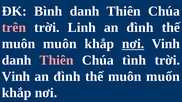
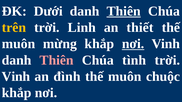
Bình: Bình -> Dưới (48, 11)
Thiên underline: none -> present (124, 11)
trên colour: pink -> yellow (14, 28)
đình: đình -> thiết (140, 28)
muôn muôn: muôn -> mừng (60, 44)
muốn: muốn -> chuộc (163, 77)
